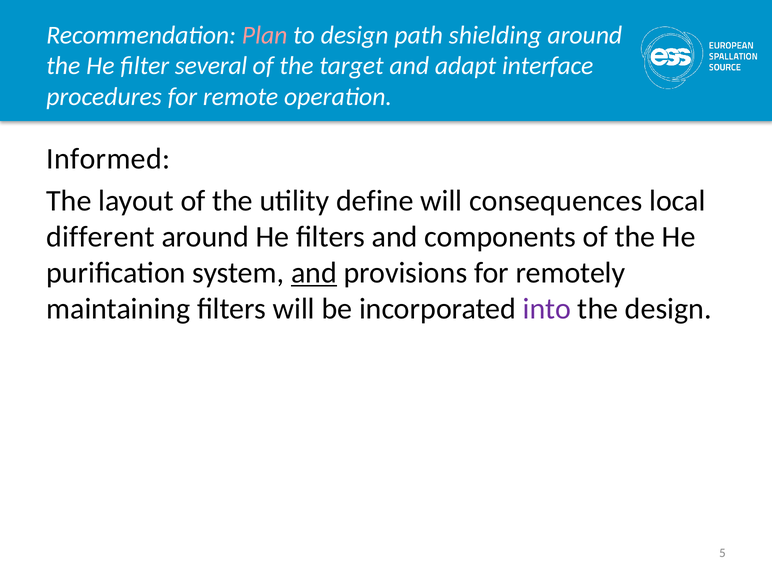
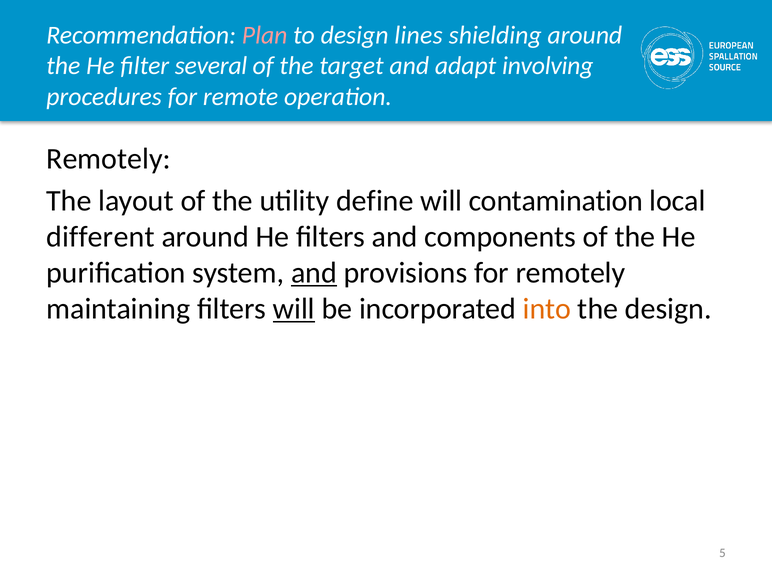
path: path -> lines (418, 35)
interface: interface -> involving (548, 66)
Informed: Informed -> Remotely (108, 159)
consequences: consequences -> contamination (556, 201)
will underline: none -> present (294, 309)
into colour: purple -> orange (547, 309)
